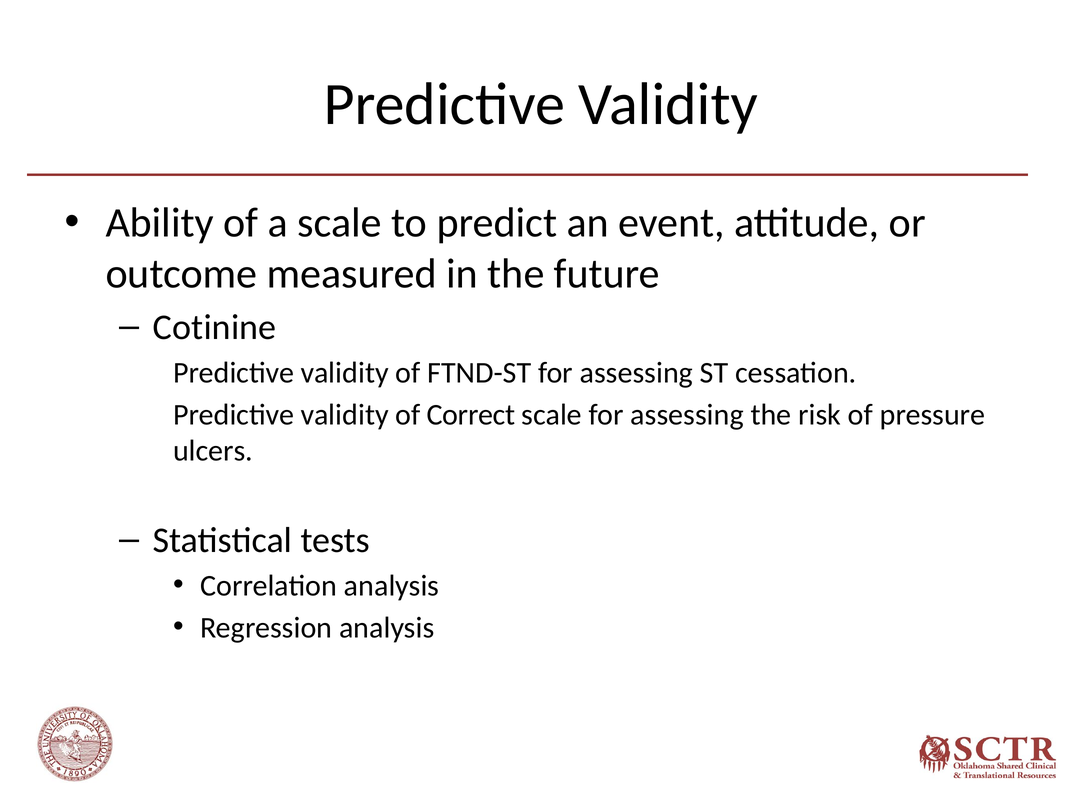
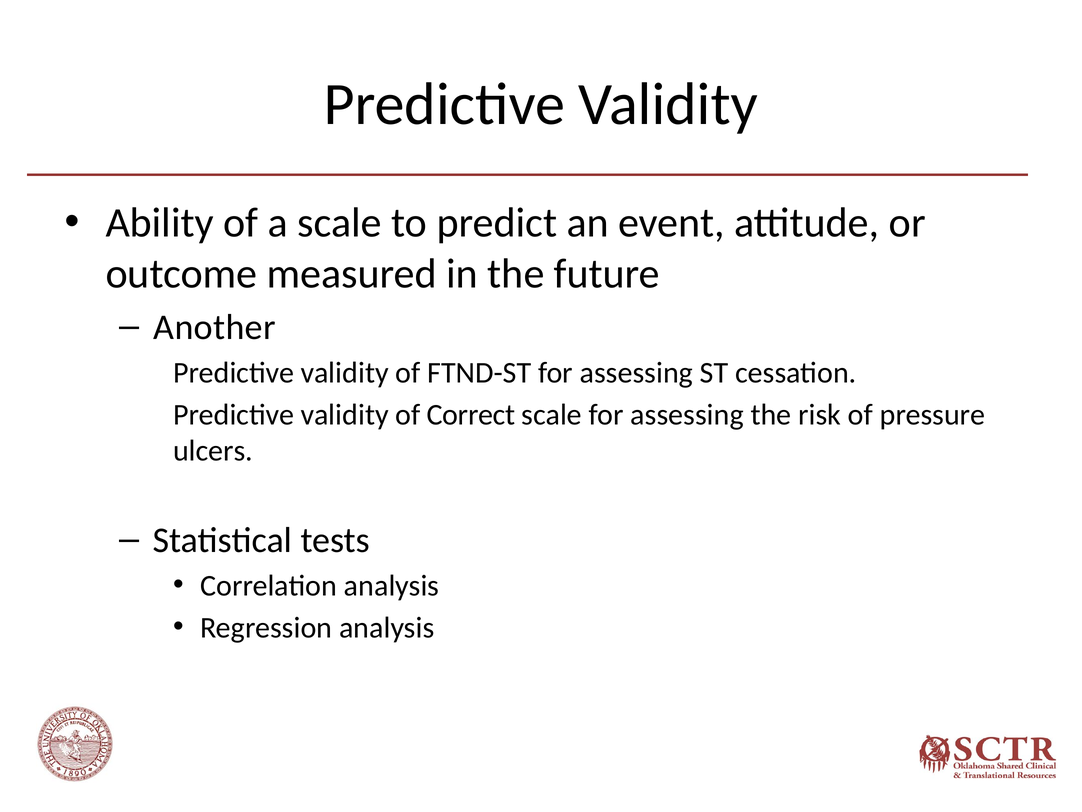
Cotinine: Cotinine -> Another (215, 327)
